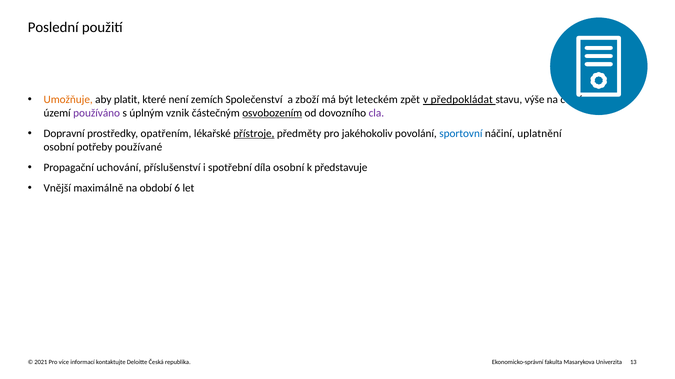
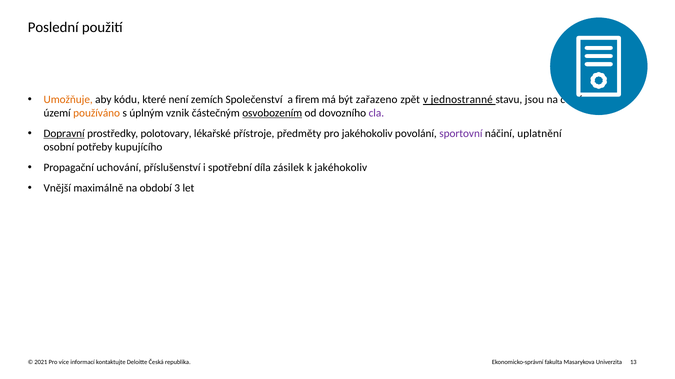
platit: platit -> kódu (127, 100)
zboží: zboží -> firem (307, 100)
leteckém: leteckém -> zařazeno (377, 100)
předpokládat: předpokládat -> jednostranné (462, 100)
výše: výše -> jsou (534, 100)
používáno colour: purple -> orange (97, 113)
Dopravní underline: none -> present (64, 134)
opatřením: opatřením -> polotovary (166, 134)
přístroje underline: present -> none (254, 134)
sportovní colour: blue -> purple (461, 134)
používané: používané -> kupujícího (139, 147)
díla osobní: osobní -> zásilek (289, 168)
k představuje: představuje -> jakéhokoliv (341, 168)
6: 6 -> 3 (177, 188)
